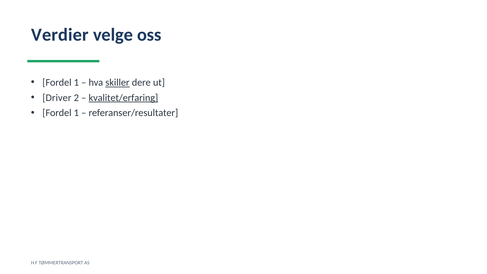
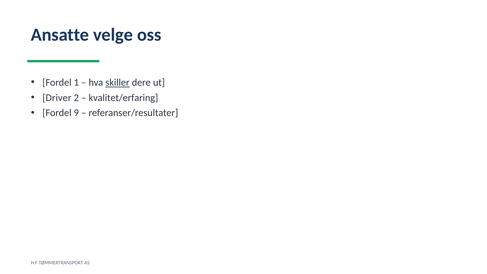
Verdier: Verdier -> Ansatte (60, 35)
kvalitet/erfaring underline: present -> none (123, 98)
1: 1 -> 9 (76, 113)
